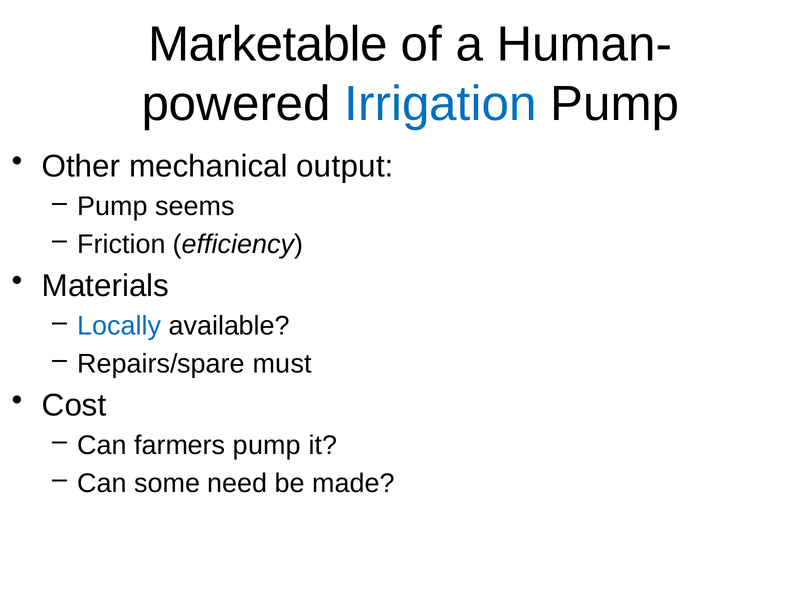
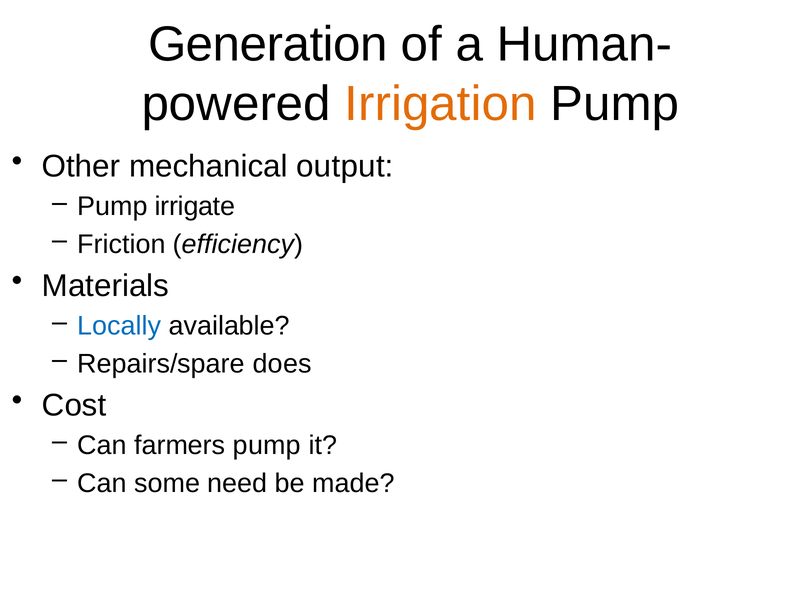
Marketable: Marketable -> Generation (268, 45)
Irrigation colour: blue -> orange (440, 104)
seems: seems -> irrigate (195, 207)
must: must -> does (282, 364)
